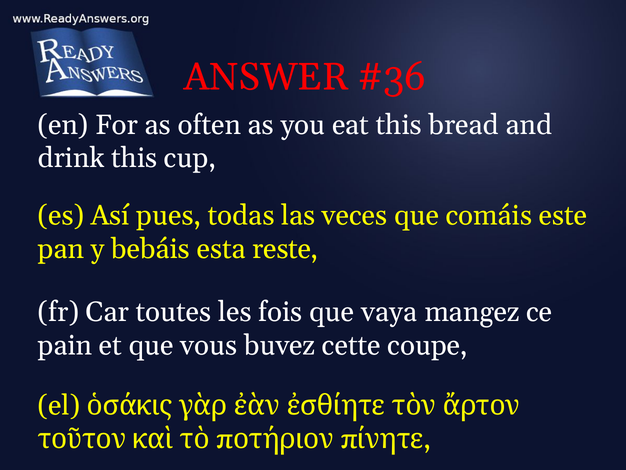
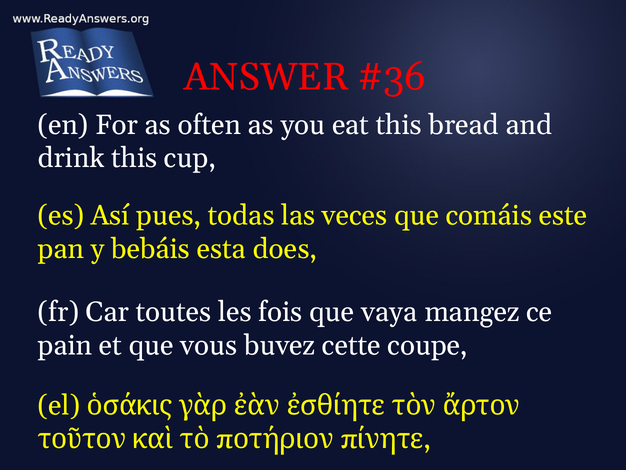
reste: reste -> does (285, 249)
